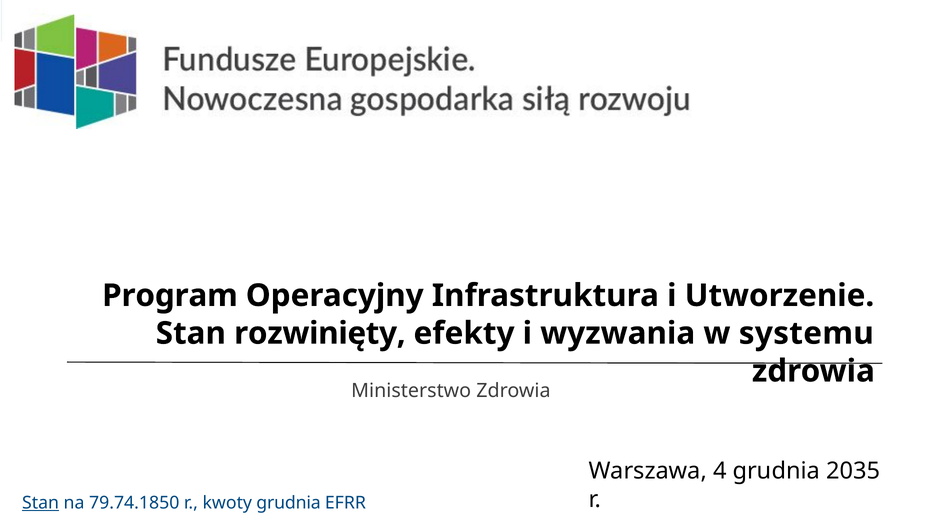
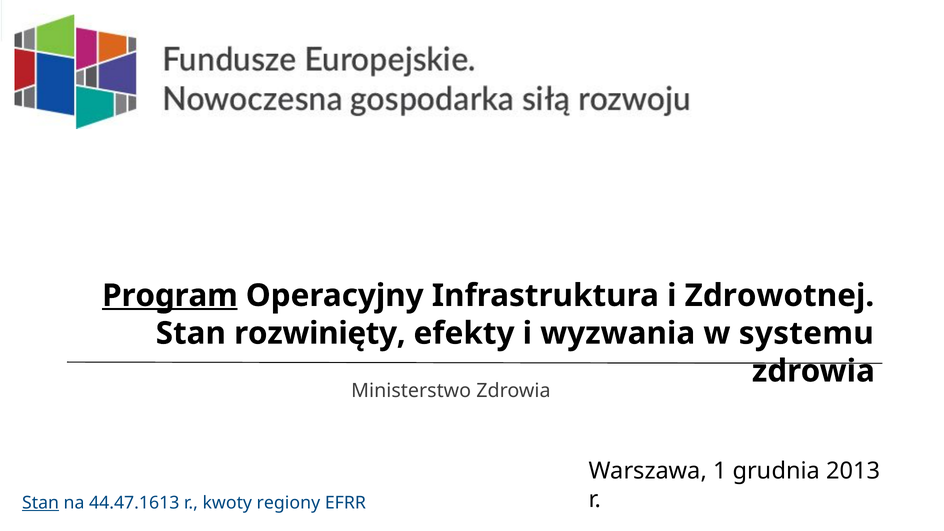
Program underline: none -> present (170, 296)
Utworzenie: Utworzenie -> Zdrowotnej (779, 296)
4: 4 -> 1 (720, 471)
2035: 2035 -> 2013 (853, 471)
79.74.1850: 79.74.1850 -> 44.47.1613 (134, 503)
kwoty grudnia: grudnia -> regiony (288, 503)
